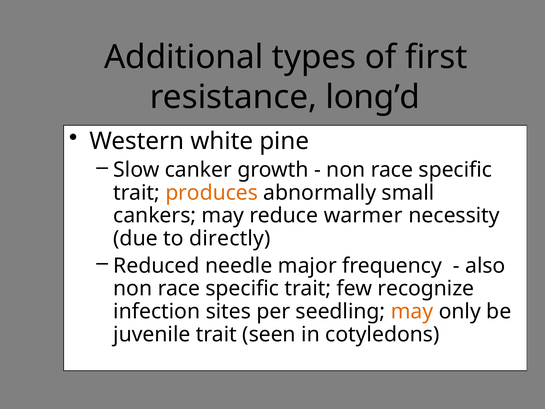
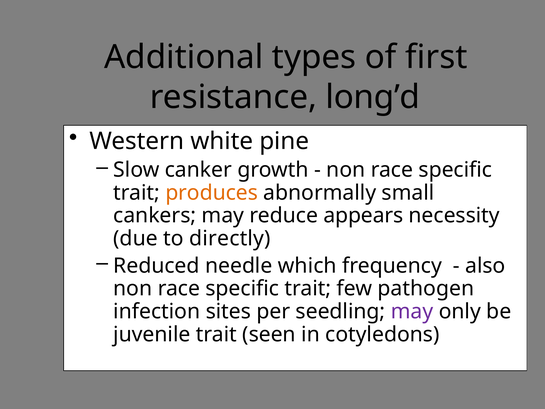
warmer: warmer -> appears (363, 216)
major: major -> which (307, 266)
recognize: recognize -> pathogen (426, 288)
may colour: orange -> purple (412, 311)
